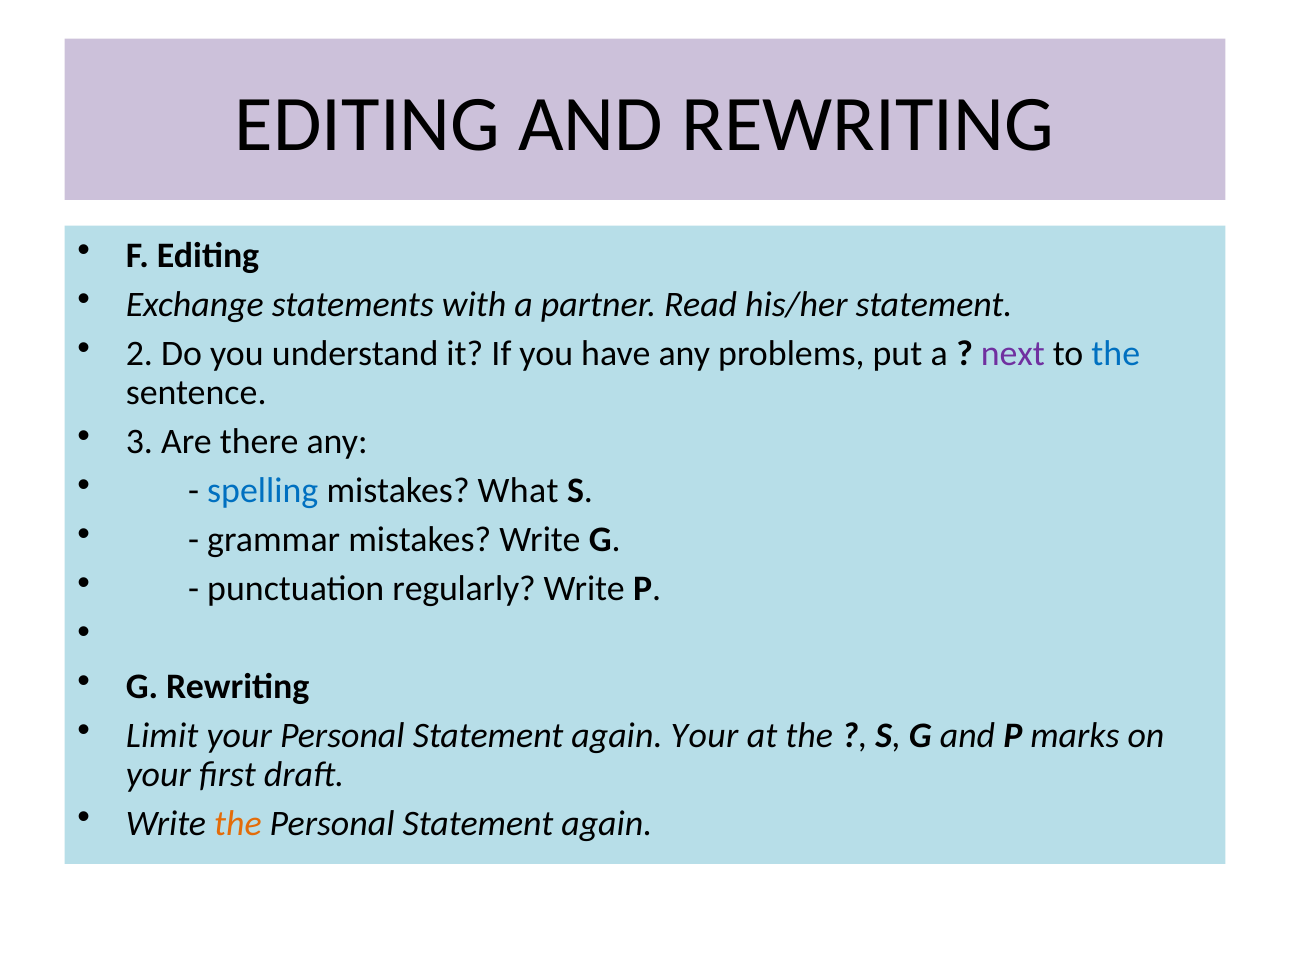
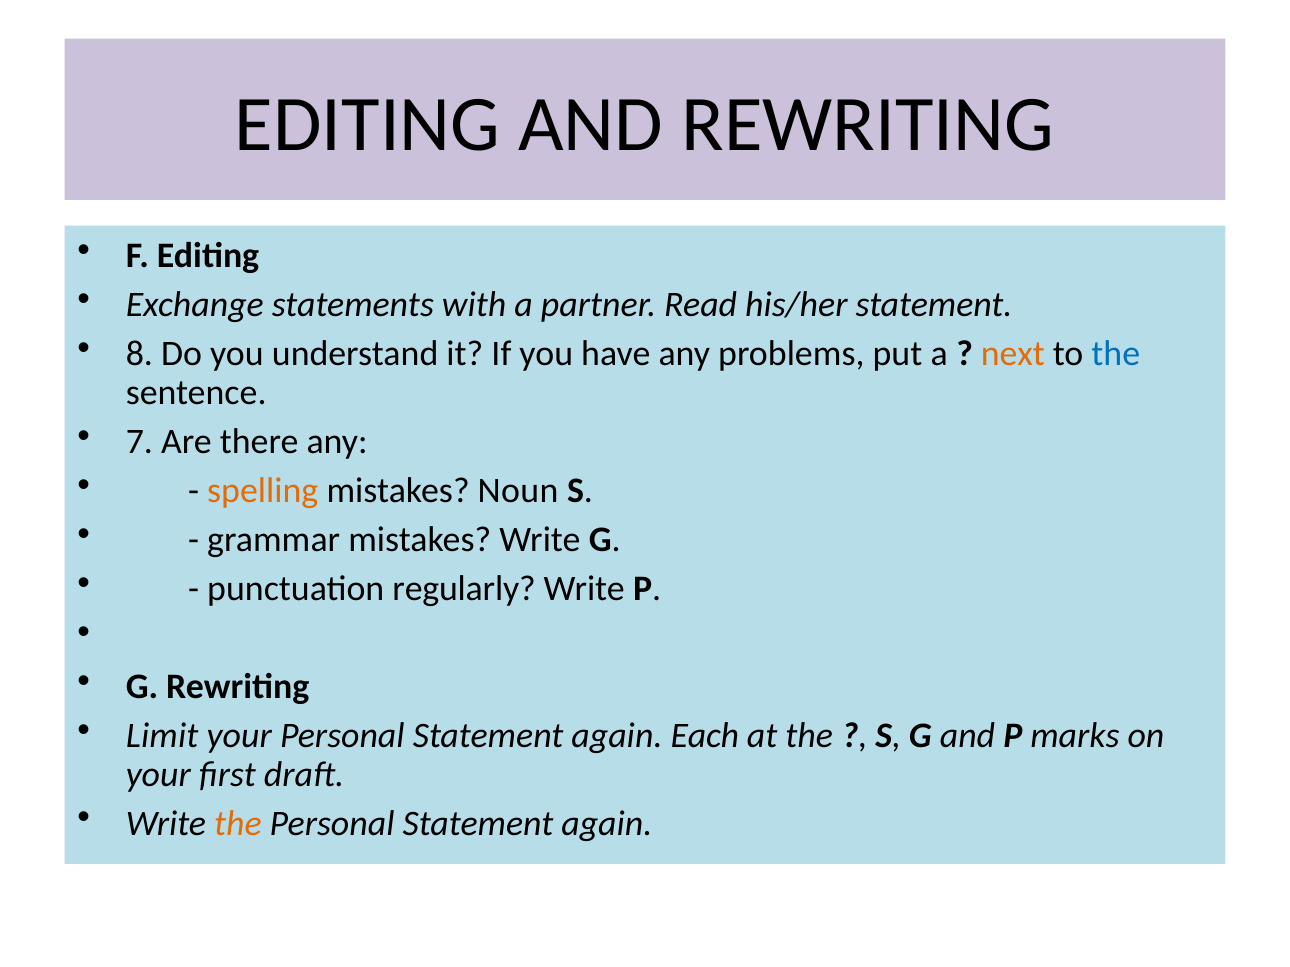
2: 2 -> 8 (139, 354)
next colour: purple -> orange (1013, 354)
3: 3 -> 7 (139, 442)
spelling colour: blue -> orange (263, 491)
What: What -> Noun (518, 491)
again Your: Your -> Each (705, 736)
